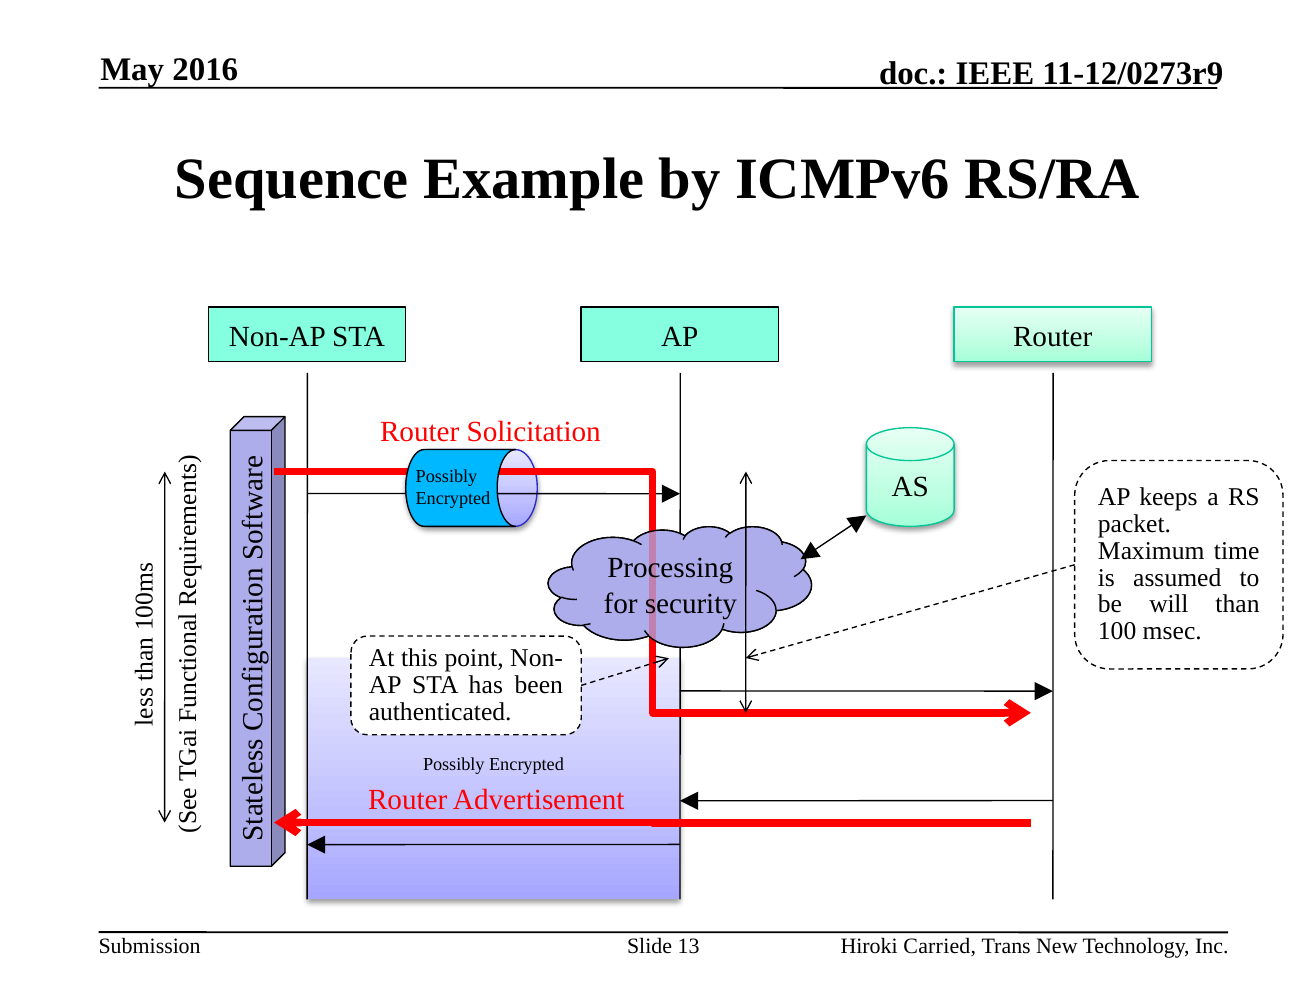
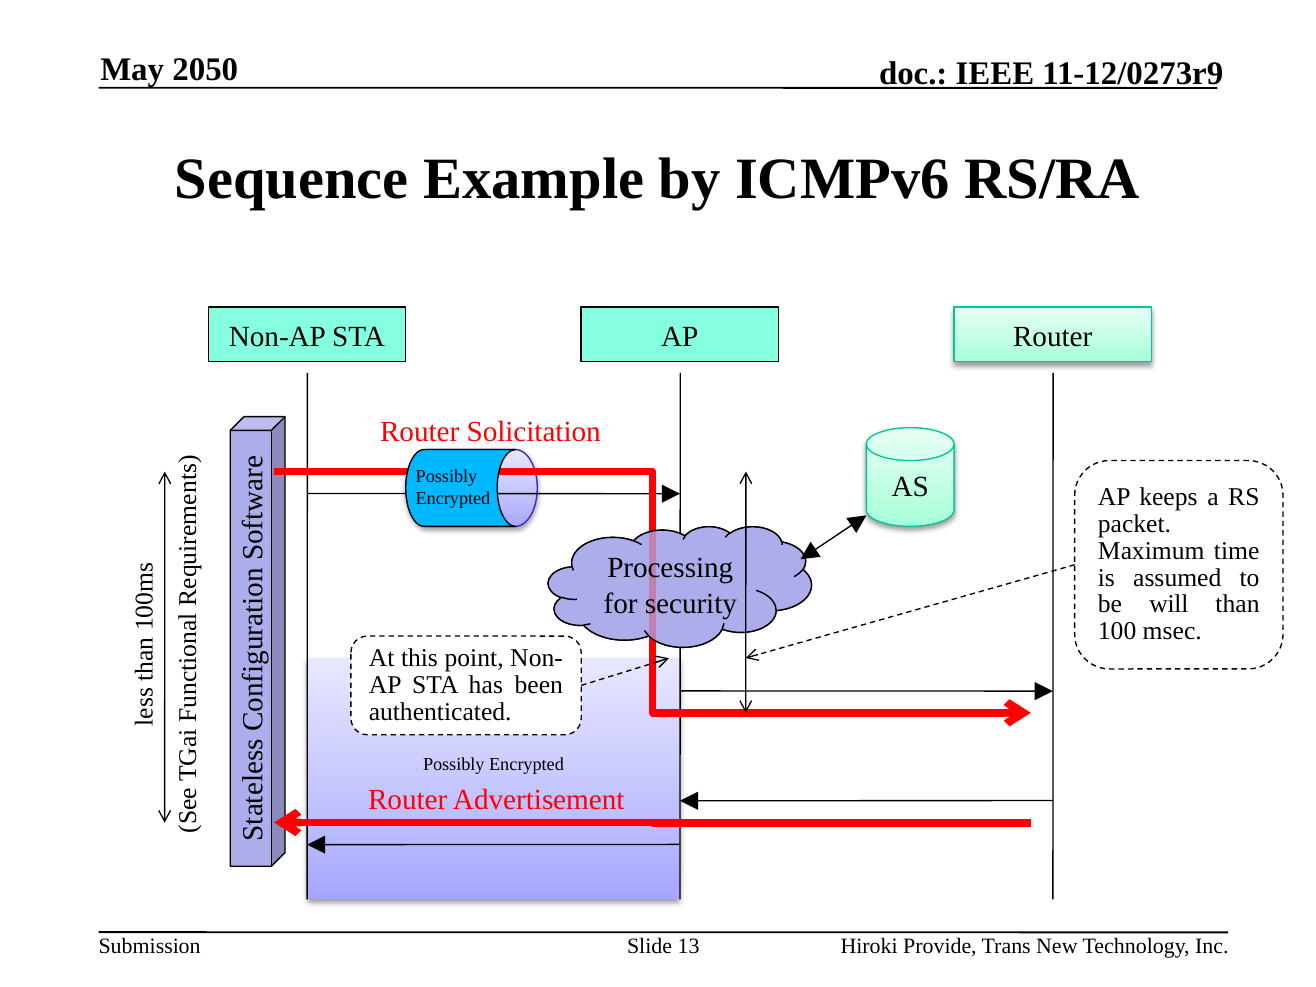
2016: 2016 -> 2050 (205, 70)
Carried: Carried -> Provide (940, 947)
